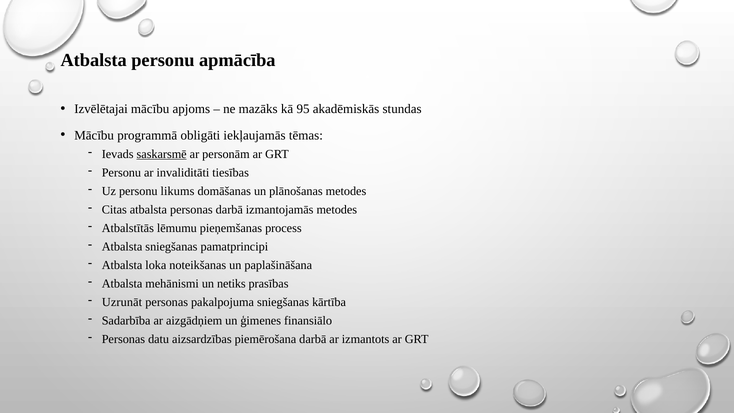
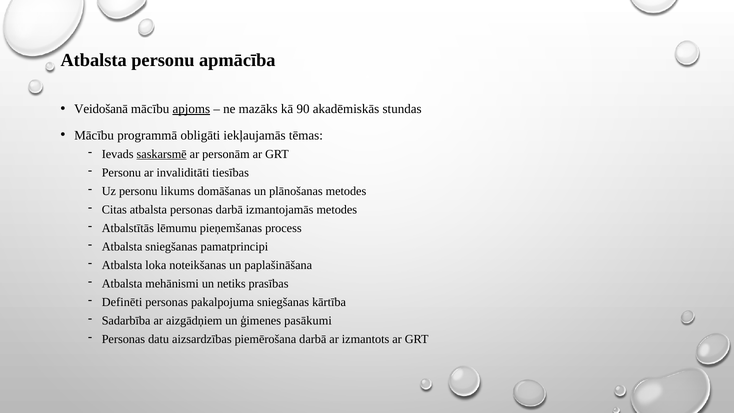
Izvēlētajai: Izvēlētajai -> Veidošanā (101, 109)
apjoms underline: none -> present (191, 109)
95: 95 -> 90 (303, 109)
Uzrunāt: Uzrunāt -> Definēti (122, 302)
finansiālo: finansiālo -> pasākumi (308, 320)
